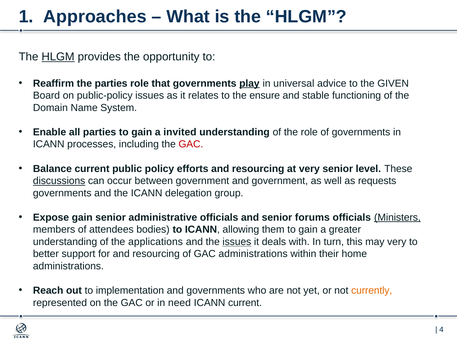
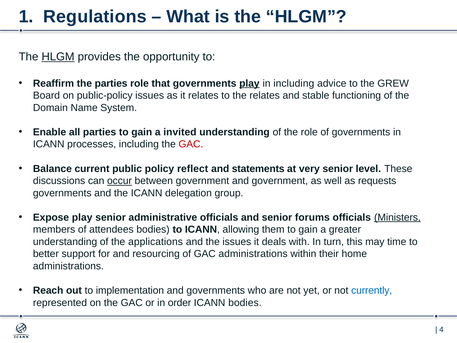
Approaches: Approaches -> Regulations (95, 16)
in universal: universal -> including (294, 83)
GIVEN: GIVEN -> GREW (393, 83)
the ensure: ensure -> relates (265, 95)
efforts: efforts -> reflect (193, 169)
resourcing: resourcing -> statements (258, 169)
discussions underline: present -> none (59, 181)
occur underline: none -> present (119, 181)
Expose gain: gain -> play (82, 217)
issues underline: present -> none (237, 242)
may very: very -> time (397, 242)
currently colour: orange -> blue (372, 290)
need: need -> order (180, 303)
ICANN current: current -> bodies (245, 303)
